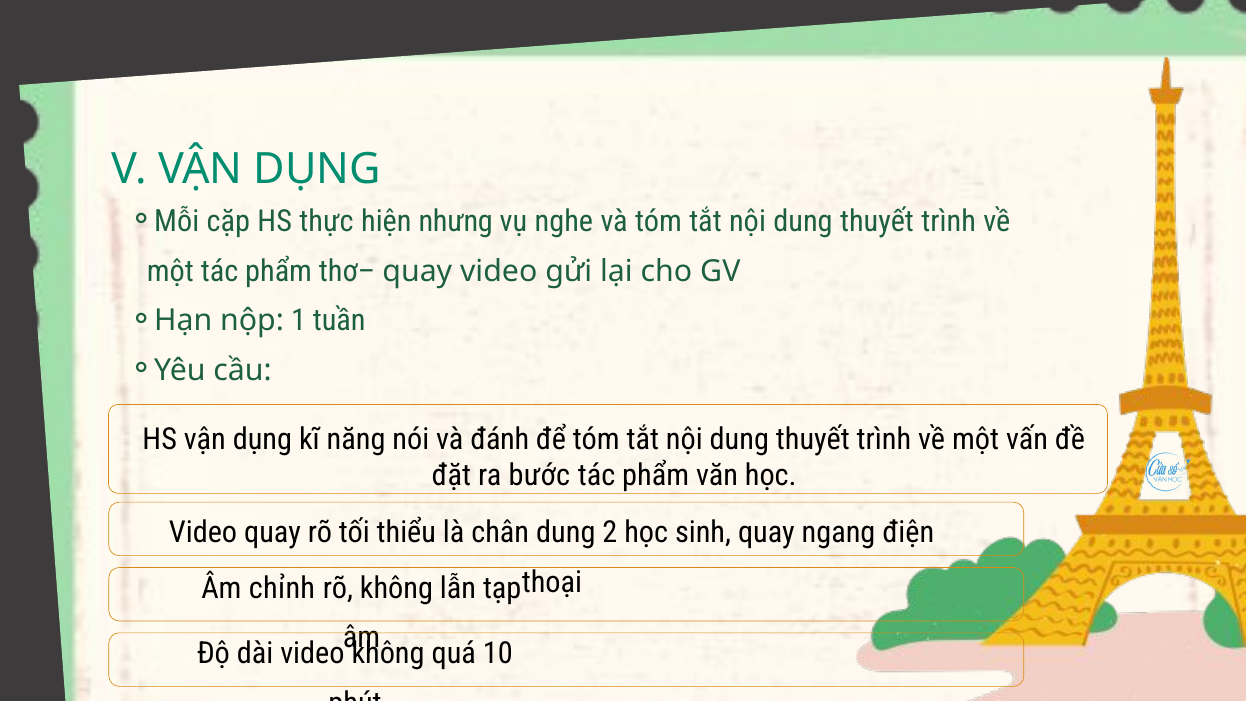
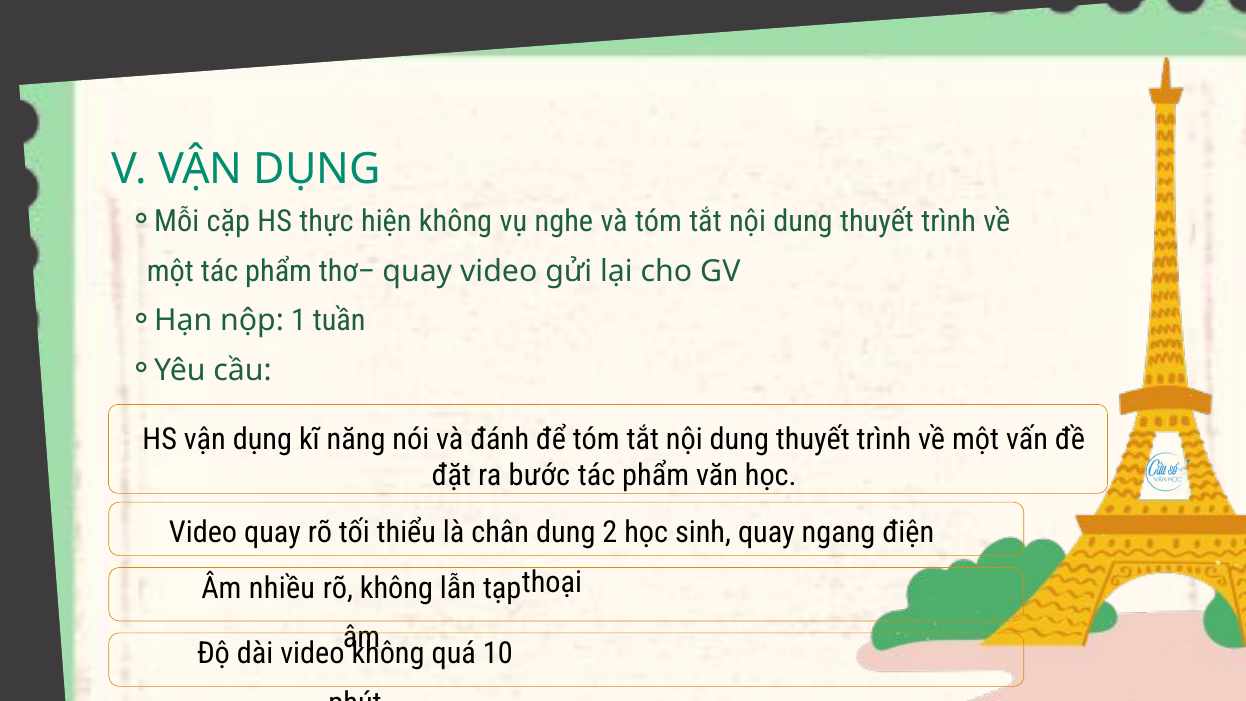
hiện nhưng: nhưng -> không (456, 221)
chỉnh: chỉnh -> nhiều (282, 588)
